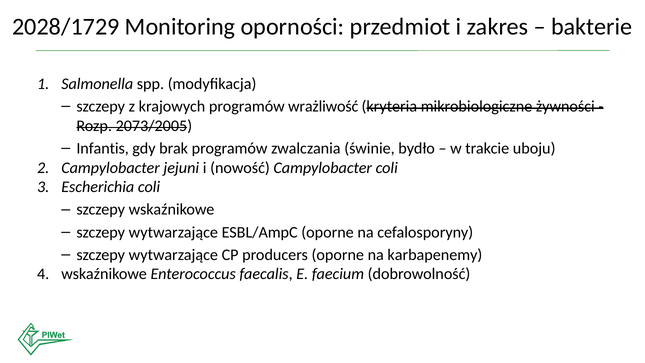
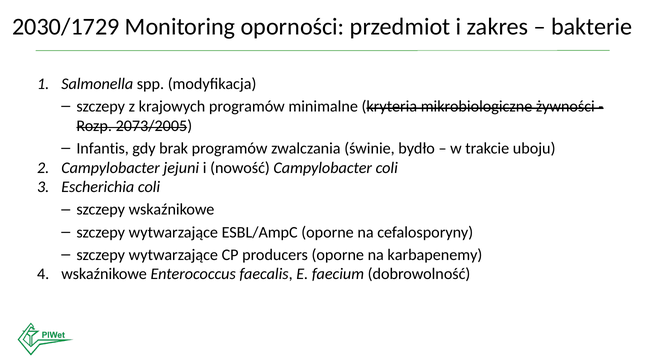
2028/1729: 2028/1729 -> 2030/1729 (66, 27)
wrażliwość: wrażliwość -> minimalne (323, 106)
